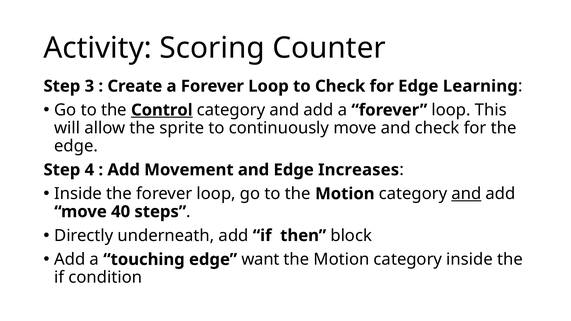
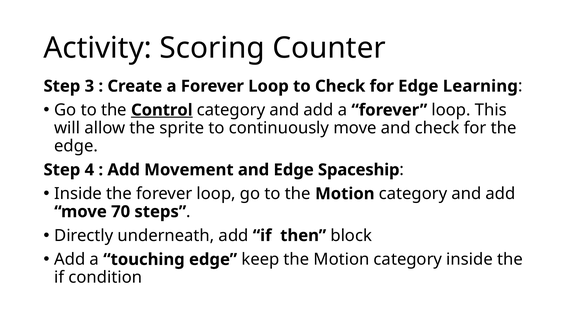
Increases: Increases -> Spaceship (359, 170)
and underline: present -> none (466, 194)
40: 40 -> 70 (121, 212)
want: want -> keep (260, 260)
